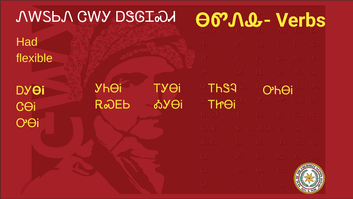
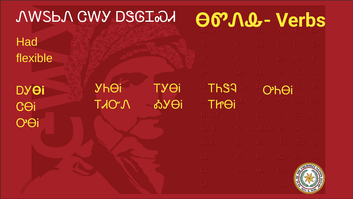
ᎡᏍᎬᏏ: ᎡᏍᎬᏏ -> ᎢᏗᏅᏁ (113, 105)
